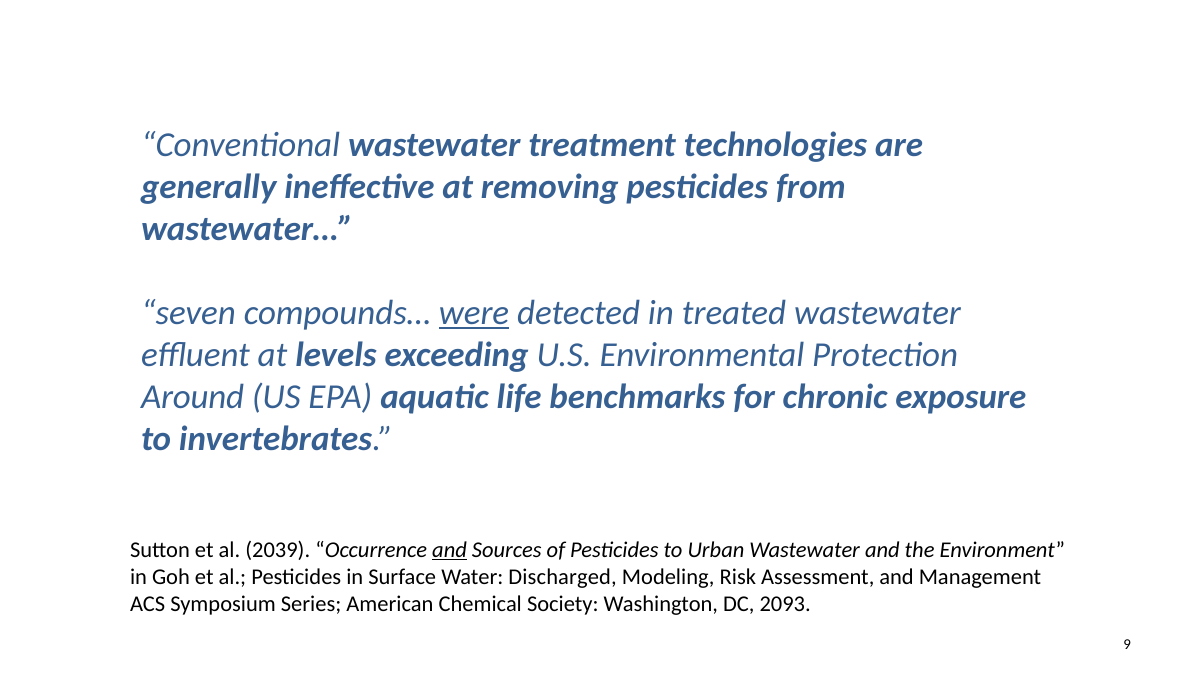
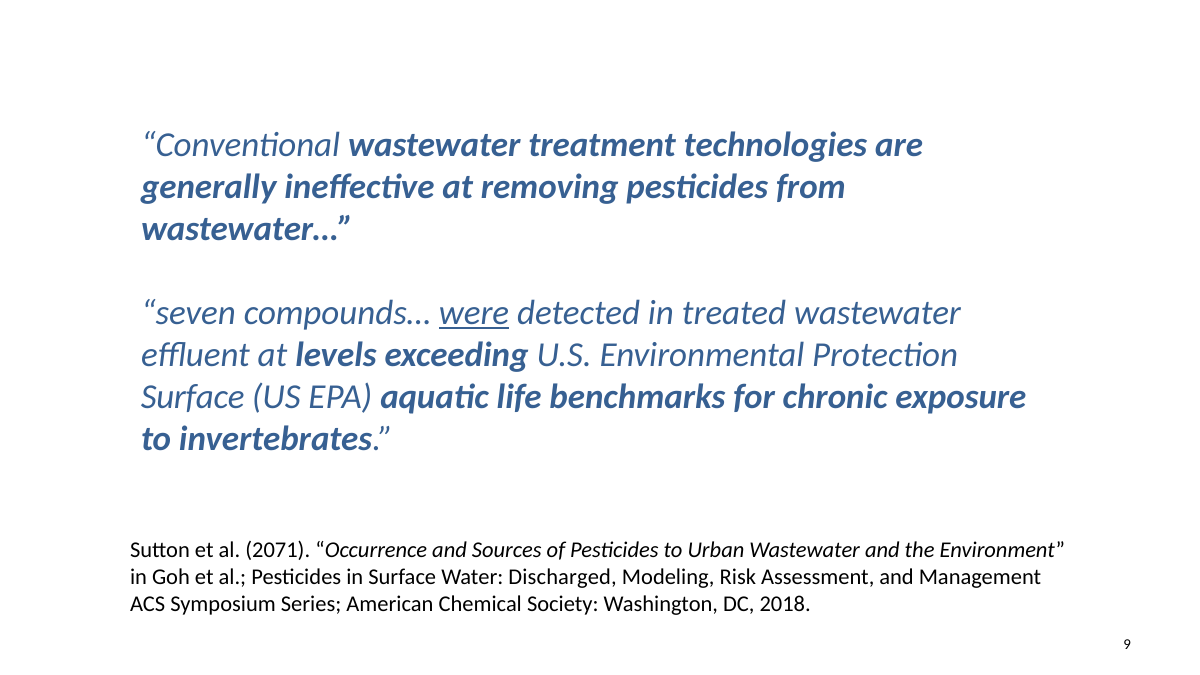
Around: Around -> Surface (193, 397)
2039: 2039 -> 2071 (278, 550)
and underline: present -> none (450, 550)
2093: 2093 -> 2018 (785, 604)
